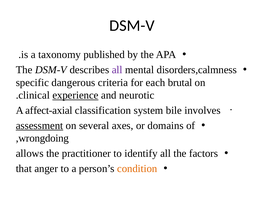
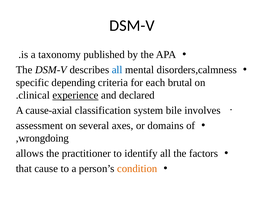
all colour: purple -> blue (117, 70)
dangerous: dangerous -> depending (73, 83)
neurotic: neurotic -> declared (137, 95)
affect-axial: affect-axial -> cause-axial (49, 110)
assessment underline: present -> none (39, 126)
anger: anger -> cause (46, 168)
